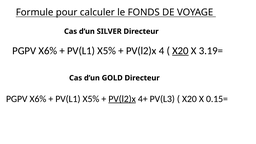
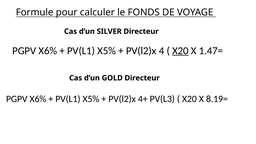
3.19=: 3.19= -> 1.47= (211, 51)
PV(l2)x underline: present -> none (122, 99)
0.15=: 0.15= -> 8.19= (217, 99)
